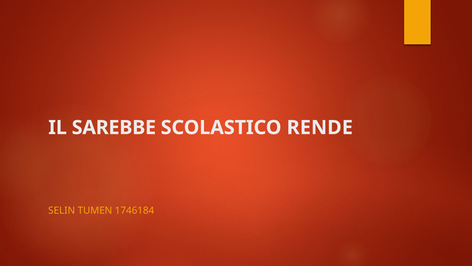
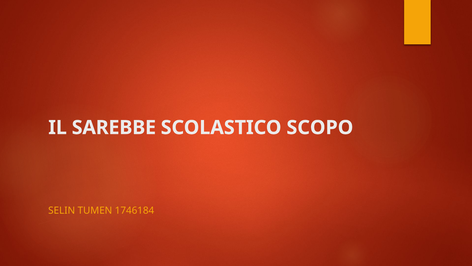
RENDE: RENDE -> SCOPO (320, 127)
